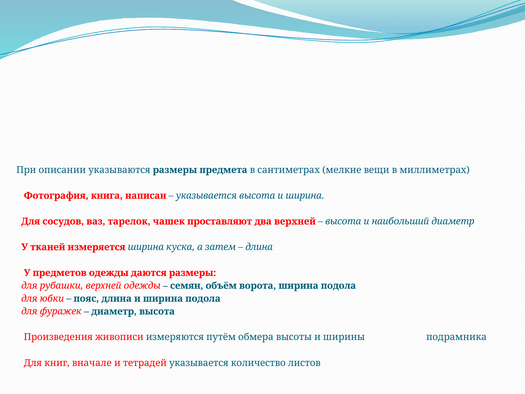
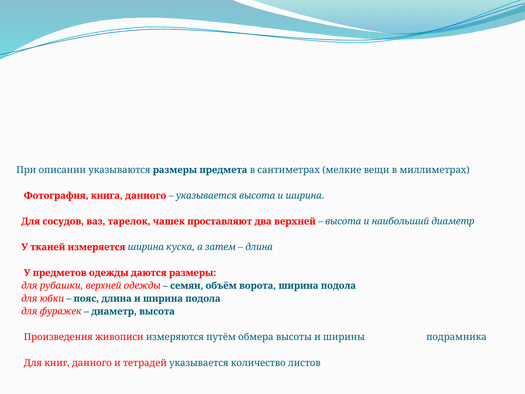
книга написан: написан -> данного (146, 196)
книг вначале: вначале -> данного (92, 363)
